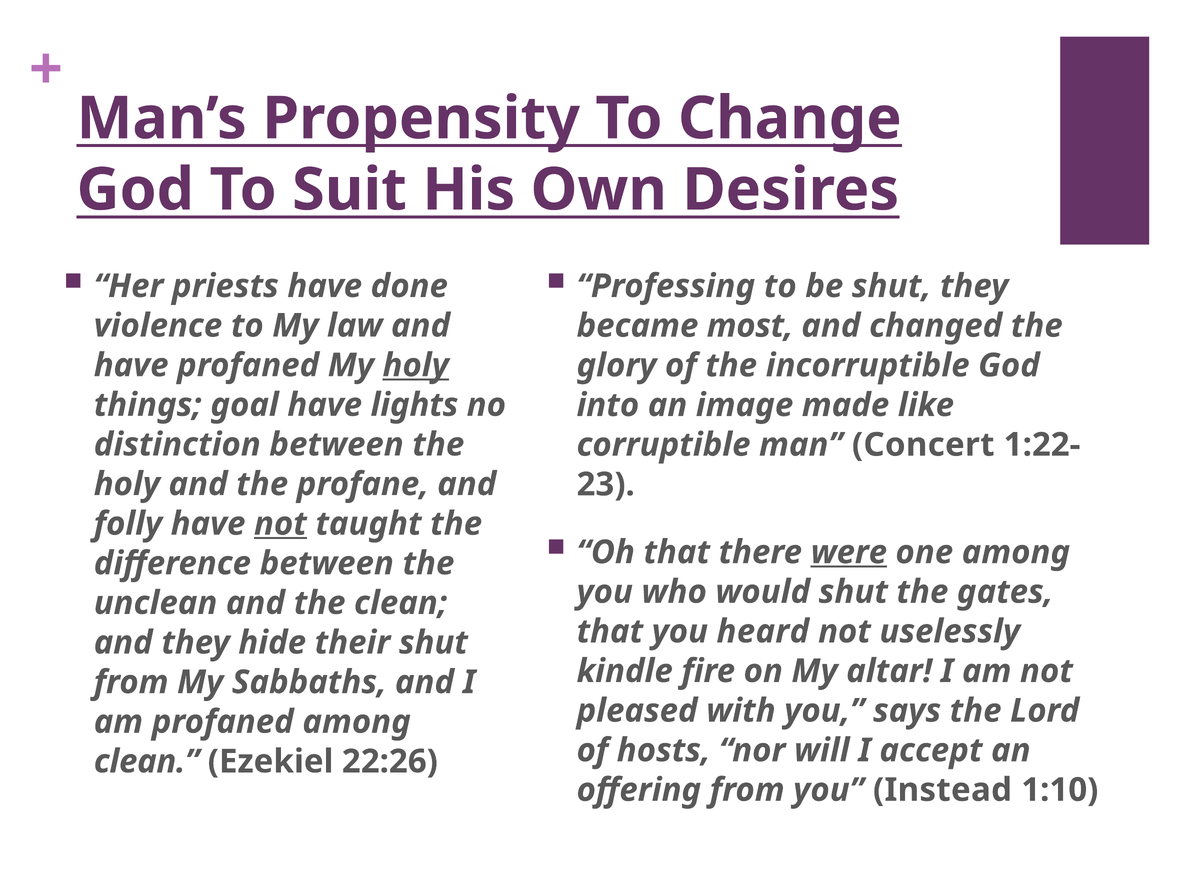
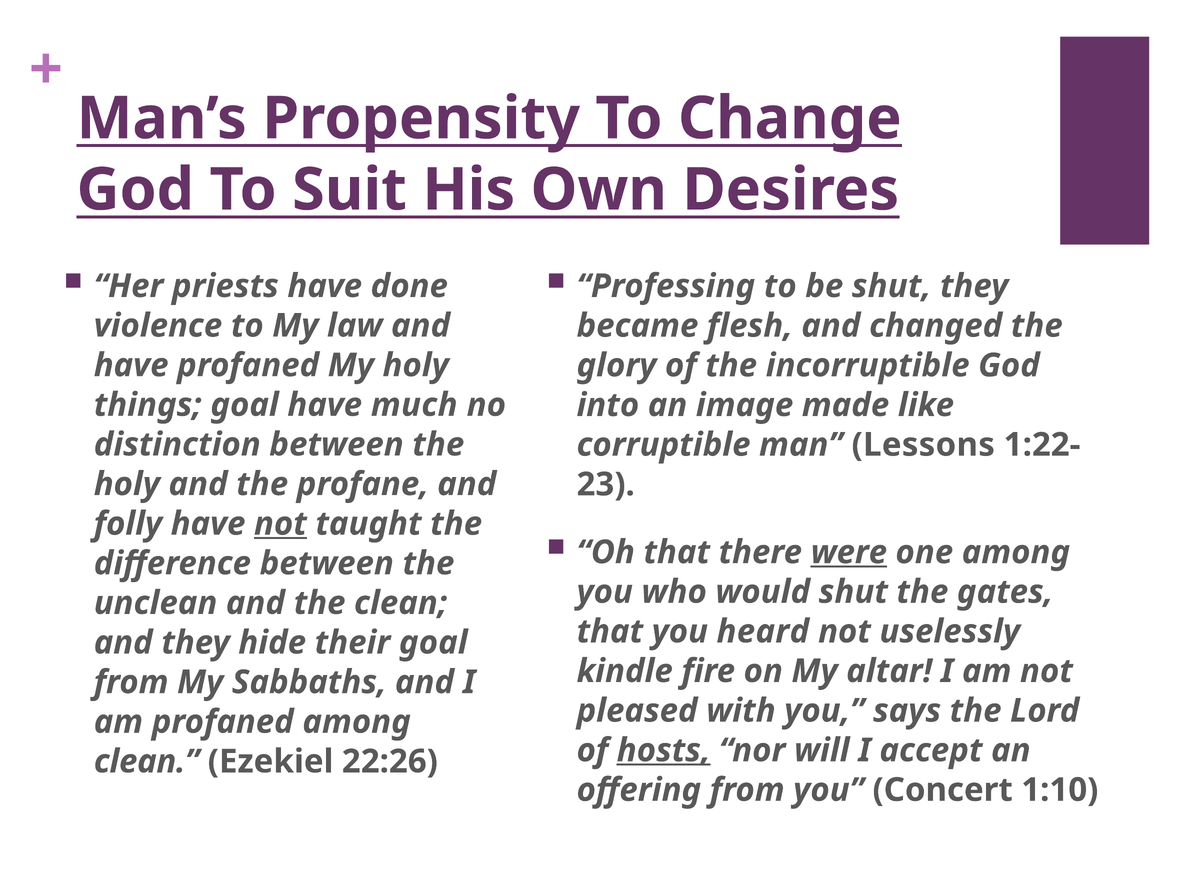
most: most -> flesh (750, 326)
holy underline: present -> none (416, 365)
lights: lights -> much (414, 405)
Concert: Concert -> Lessons (923, 444)
their shut: shut -> goal (433, 642)
hosts underline: none -> present (664, 750)
Instead: Instead -> Concert (943, 789)
